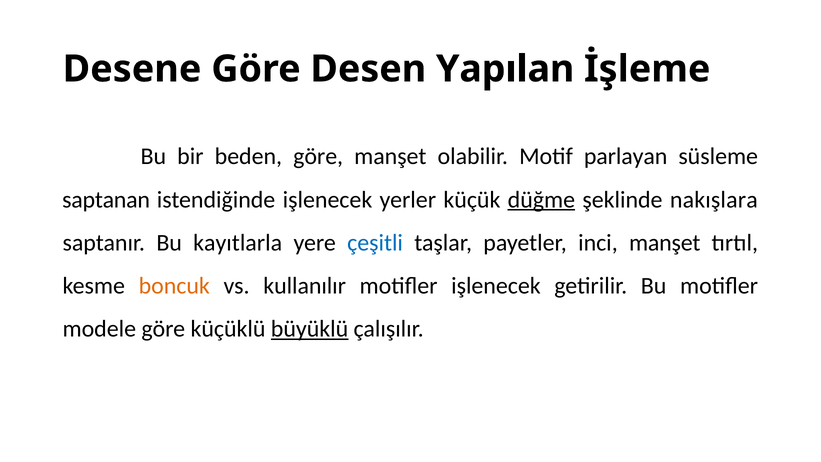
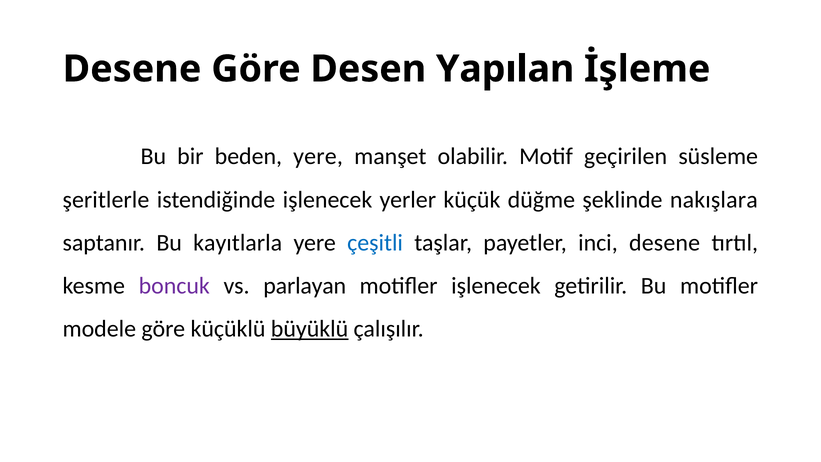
beden göre: göre -> yere (318, 156)
parlayan: parlayan -> geçirilen (626, 156)
saptanan: saptanan -> şeritlerle (106, 200)
düğme underline: present -> none (541, 200)
inci manşet: manşet -> desene (665, 243)
boncuk colour: orange -> purple (174, 286)
kullanılır: kullanılır -> parlayan (305, 286)
